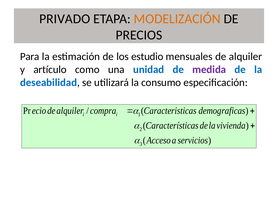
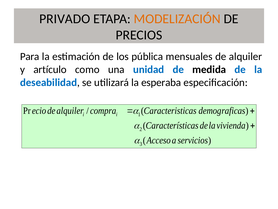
estudio: estudio -> pública (147, 56)
medida colour: purple -> black (209, 69)
consumo: consumo -> esperaba (161, 82)
